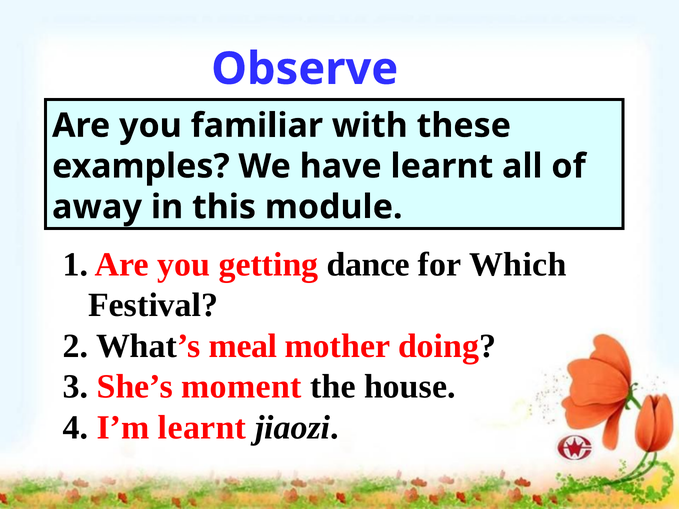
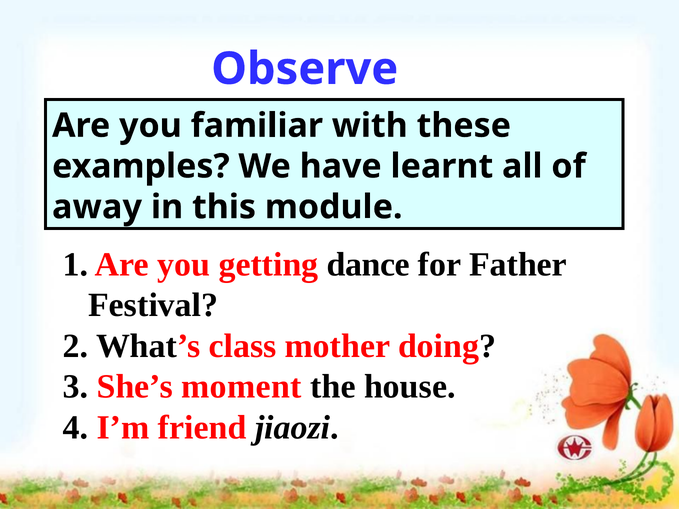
Which: Which -> Father (518, 265)
meal: meal -> class (243, 346)
I’m learnt: learnt -> friend (202, 428)
